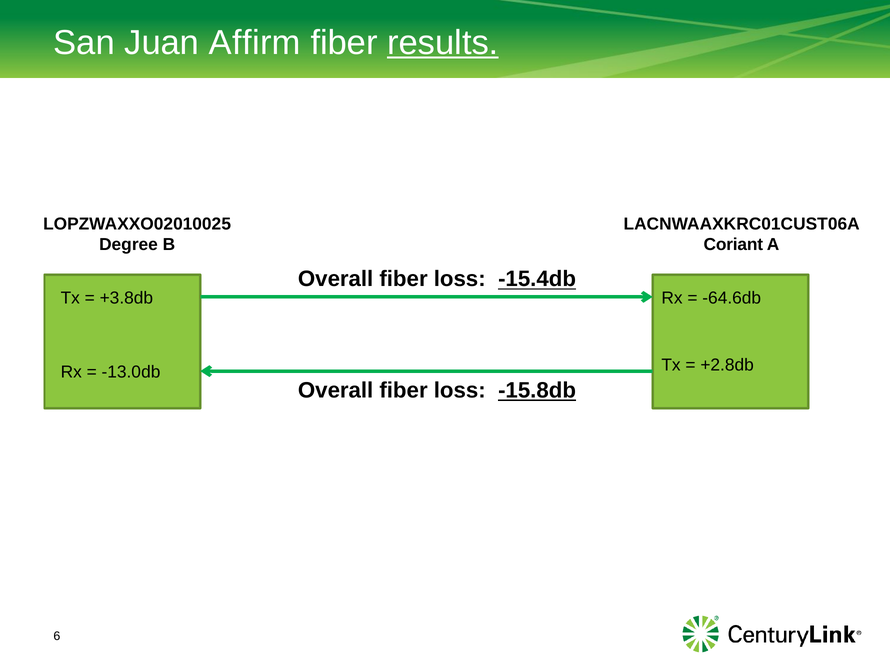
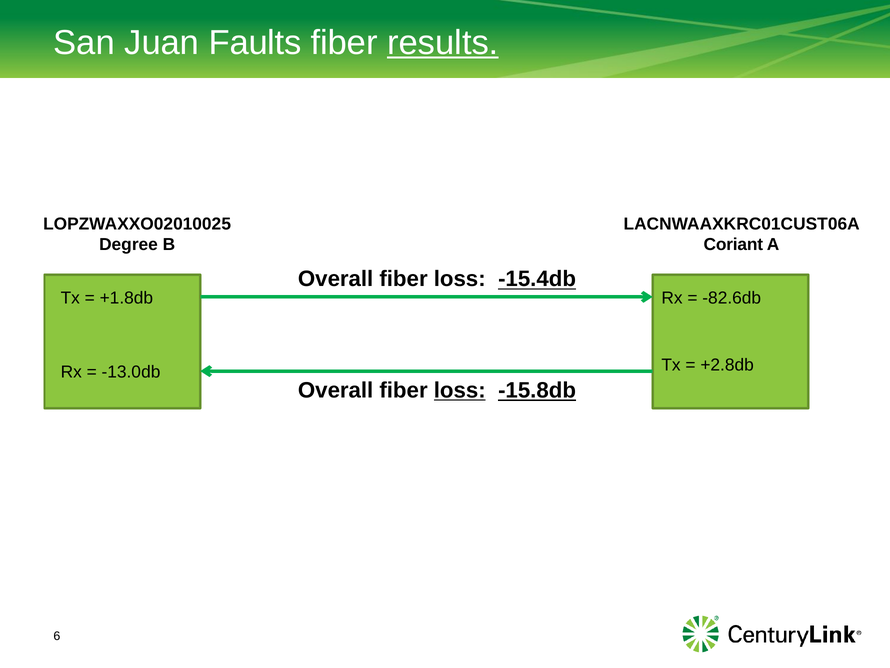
Affirm: Affirm -> Faults (255, 43)
+3.8db: +3.8db -> +1.8db (126, 298)
-64.6db: -64.6db -> -82.6db (732, 298)
loss underline: none -> present (460, 390)
